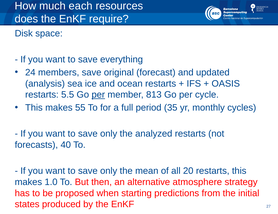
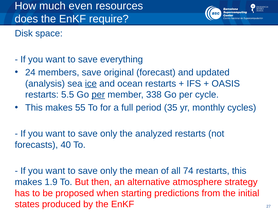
each: each -> even (81, 6)
ice underline: none -> present (91, 83)
813: 813 -> 338 (154, 94)
20: 20 -> 74 (188, 170)
1.0: 1.0 -> 1.9 (51, 182)
